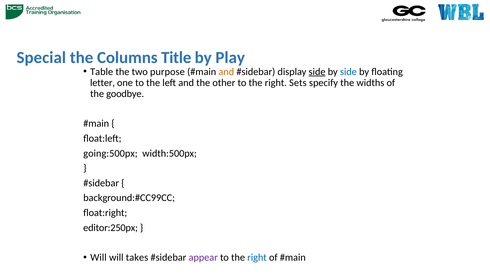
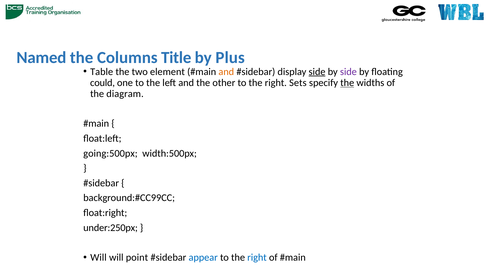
Special: Special -> Named (41, 57)
Play: Play -> Plus (230, 57)
purpose: purpose -> element (167, 72)
side colour: blue -> purple (348, 72)
letter: letter -> could (103, 83)
the underline: none -> present (347, 83)
goodbye: goodbye -> diagram (125, 94)
editor:250px: editor:250px -> under:250px (111, 227)
takes: takes -> point (137, 257)
appear colour: purple -> blue (203, 257)
